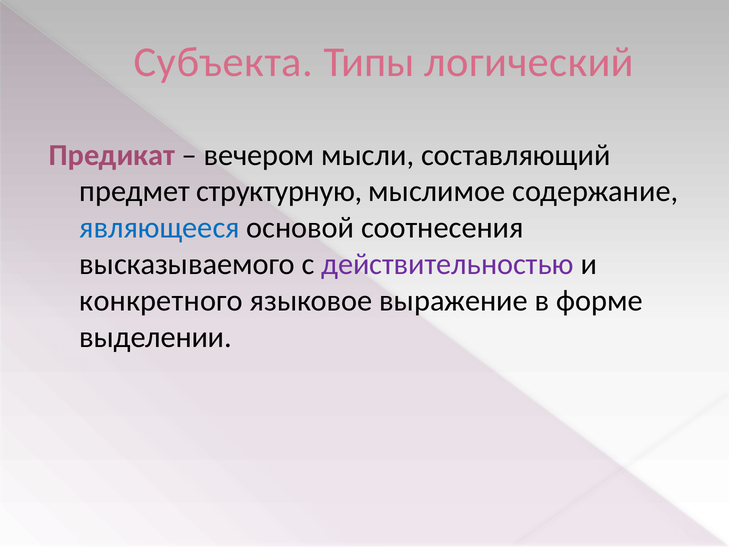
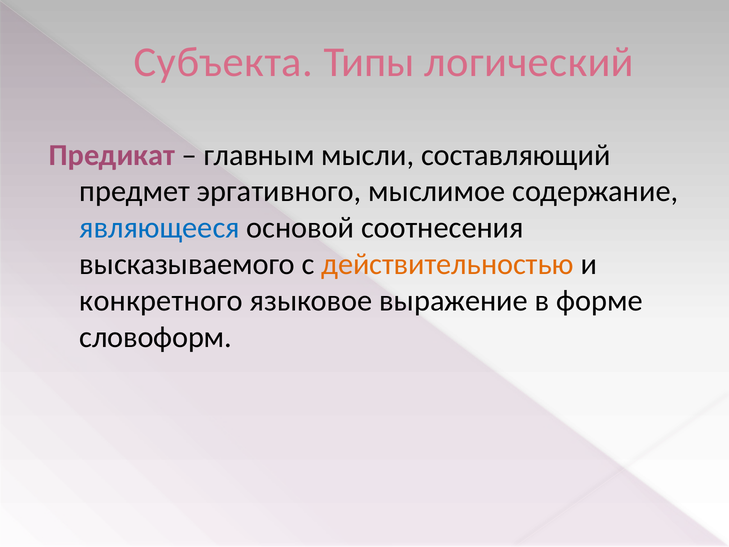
вечером: вечером -> главным (259, 155)
структурную: структурную -> эргативного (279, 191)
действительностью colour: purple -> orange (447, 264)
выделении: выделении -> словоформ (156, 337)
